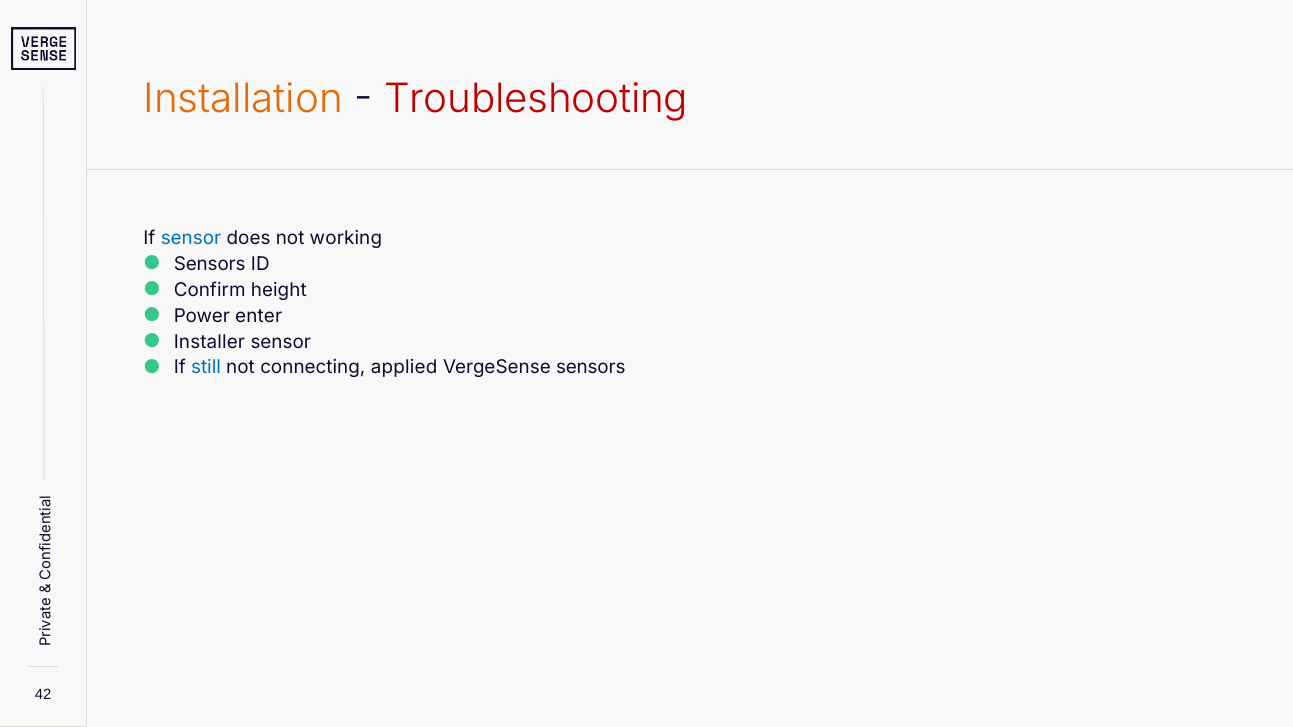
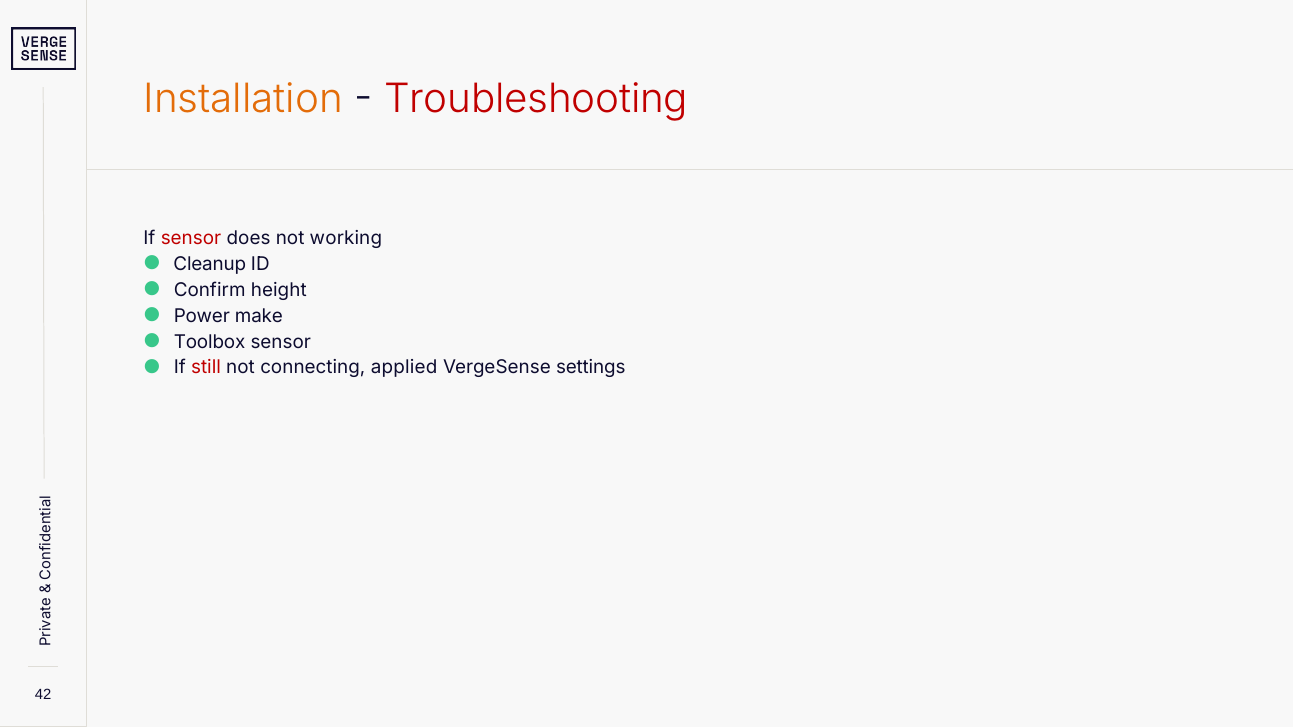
sensor colour: blue -> red (191, 238)
Sensors: Sensors -> Cleanup (210, 264)
enter: enter -> make (259, 316)
Installer: Installer -> Toolbox (210, 342)
still colour: blue -> red (206, 368)
VergeSense sensors: sensors -> settings (591, 368)
